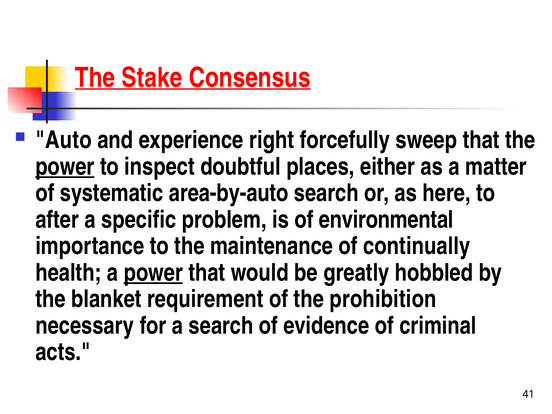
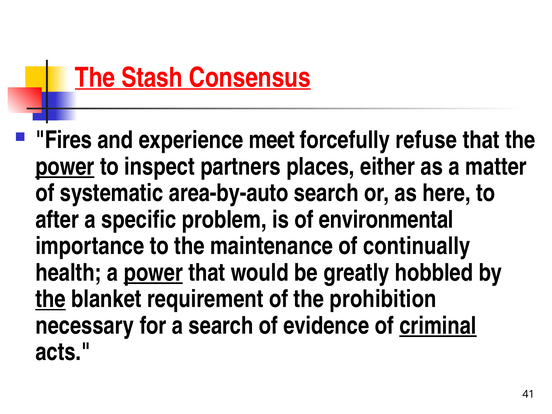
Stake: Stake -> Stash (152, 78)
Auto: Auto -> Fires (64, 140)
right: right -> meet (272, 140)
sweep: sweep -> refuse (426, 140)
doubtful: doubtful -> partners (241, 167)
the underline: none -> present (51, 299)
criminal underline: none -> present (438, 326)
